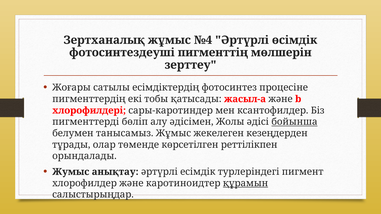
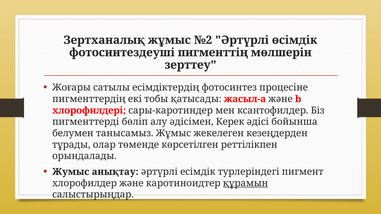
№4: №4 -> №2 (203, 40)
Жолы: Жолы -> Керек (230, 122)
бойынша underline: present -> none (294, 122)
